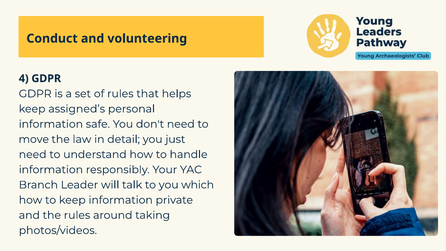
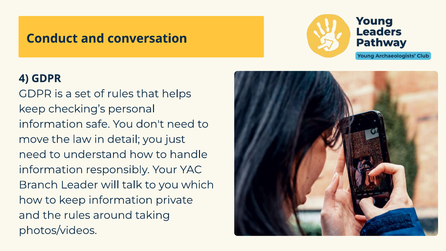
volunteering: volunteering -> conversation (147, 39)
assigned’s: assigned’s -> checking’s (77, 109)
